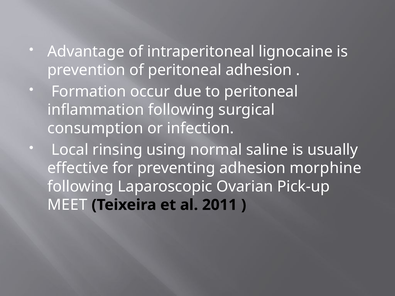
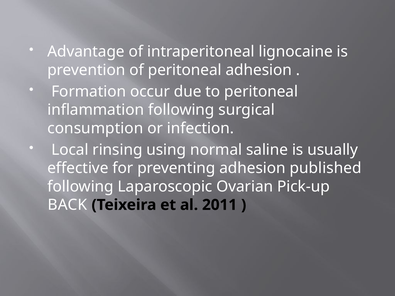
morphine: morphine -> published (326, 168)
MEET: MEET -> BACK (67, 205)
